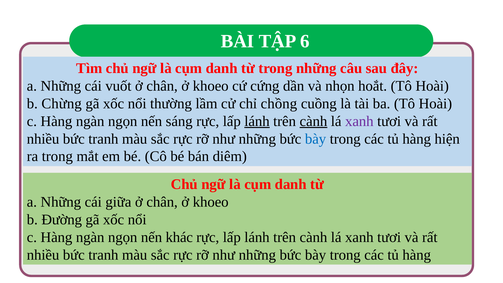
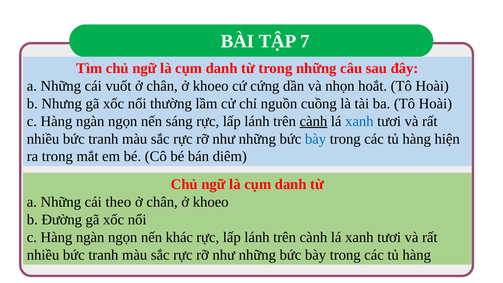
6: 6 -> 7 (305, 41)
Chừng: Chừng -> Nhưng (62, 104)
chồng: chồng -> nguồn (279, 104)
lánh underline: present -> none (257, 121)
xanh colour: purple -> blue (359, 121)
giữa: giữa -> theo (118, 202)
